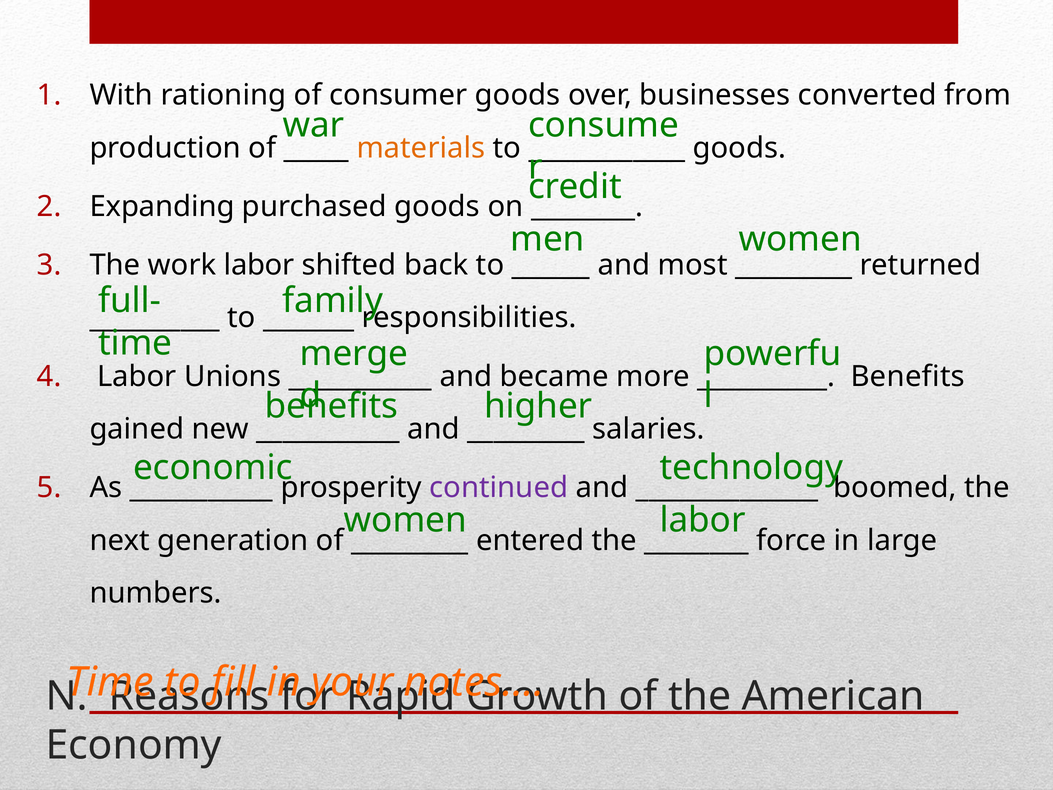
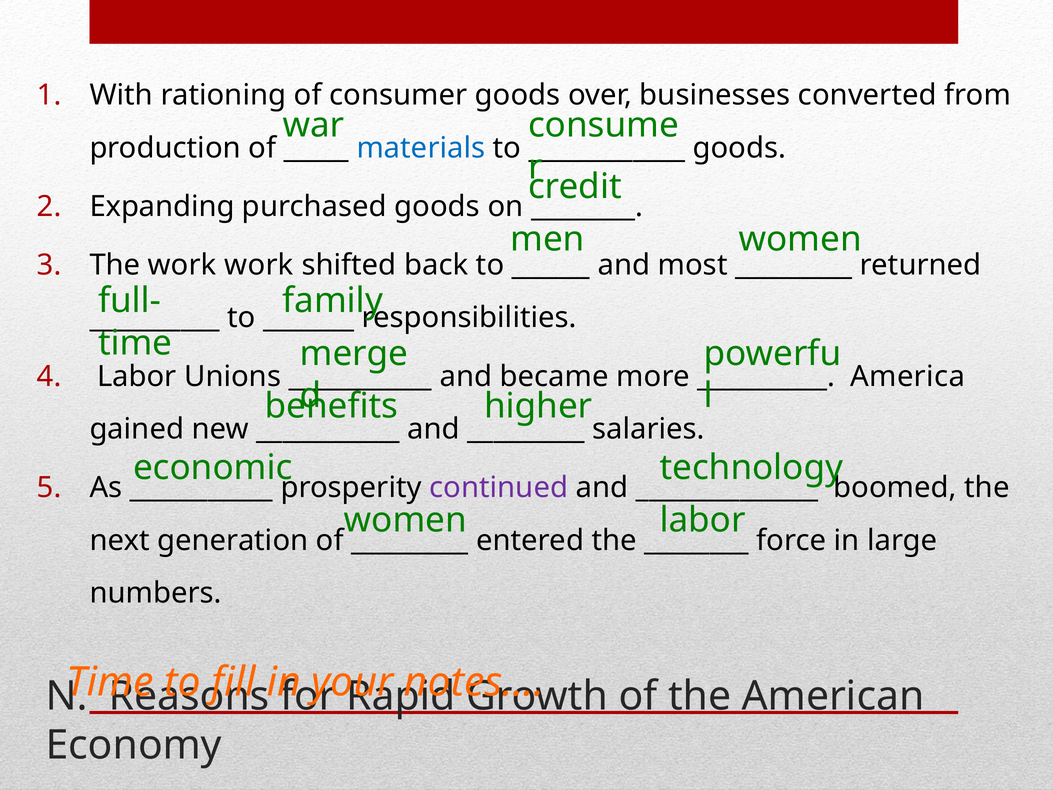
materials colour: orange -> blue (421, 148)
work labor: labor -> work (259, 265)
Benefits: Benefits -> America (908, 376)
